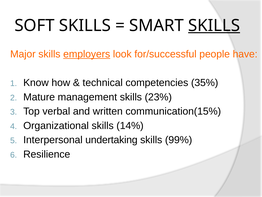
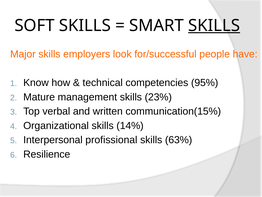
employers underline: present -> none (87, 54)
35%: 35% -> 95% (205, 83)
undertaking: undertaking -> profissional (111, 140)
99%: 99% -> 63% (179, 140)
